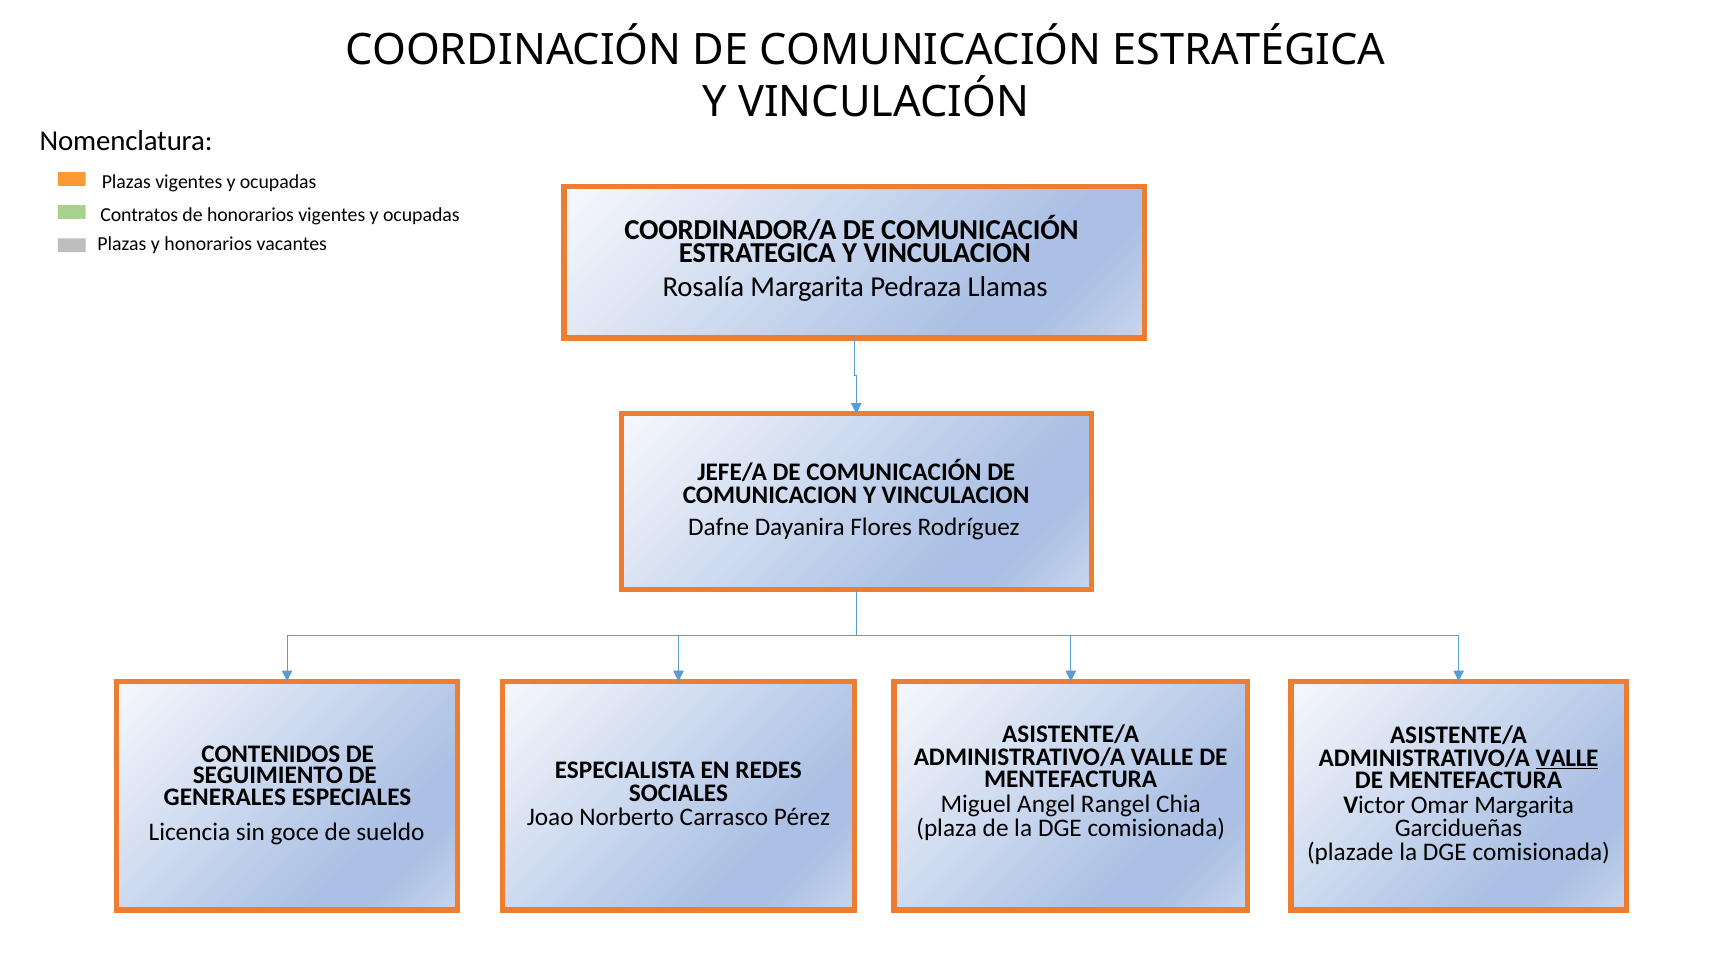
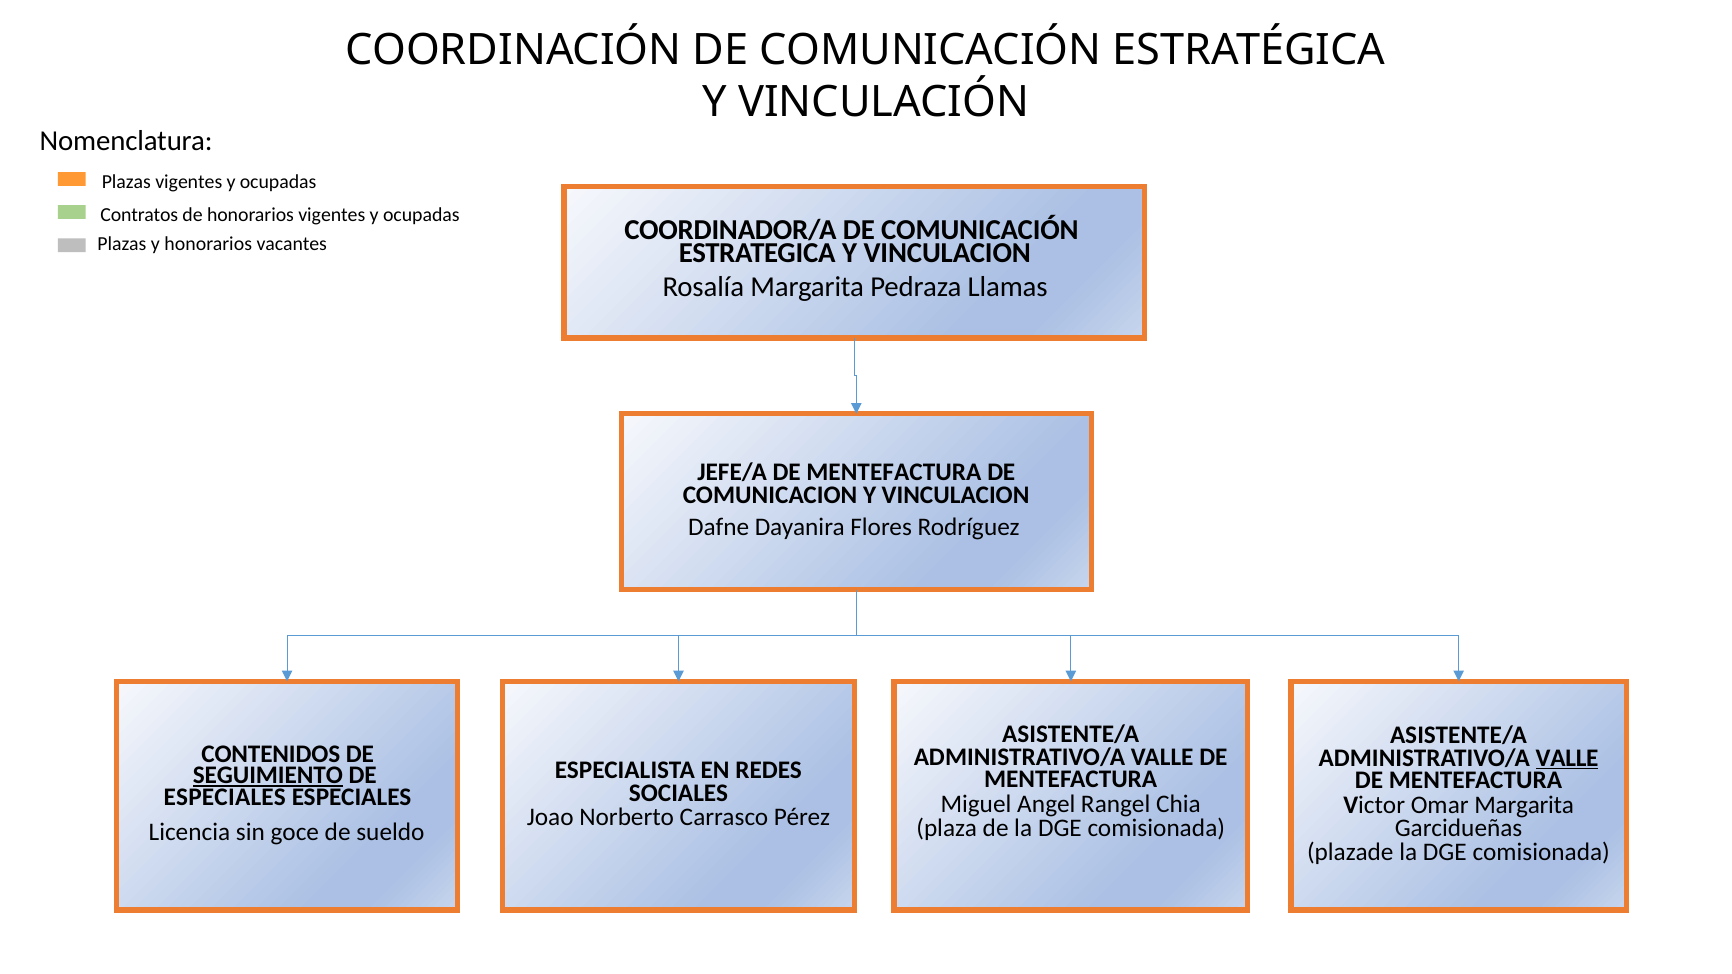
JEFE/A DE COMUNICACIÓN: COMUNICACIÓN -> MENTEFACTURA (894, 473)
SEGUIMIENTO underline: none -> present (268, 775)
GENERALES: GENERALES -> ESPECIALES (225, 797)
